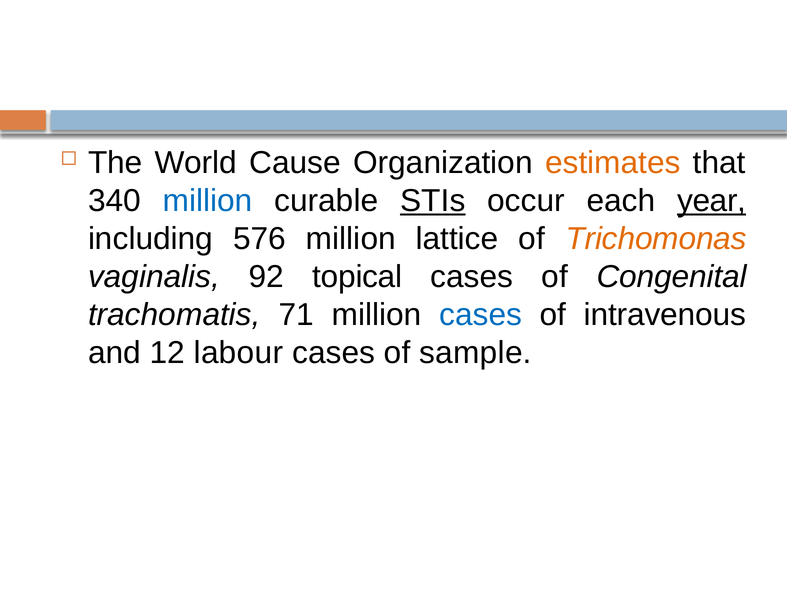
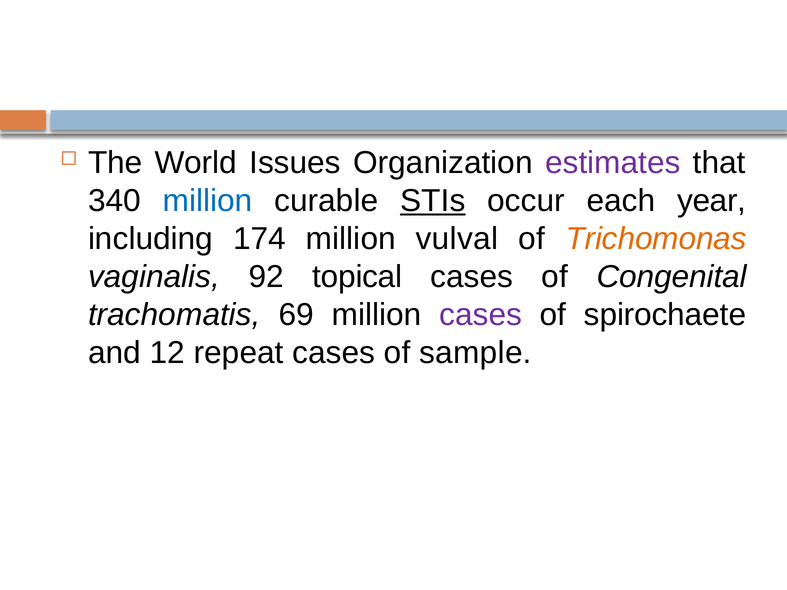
Cause: Cause -> Issues (295, 163)
estimates colour: orange -> purple (613, 163)
year underline: present -> none (712, 201)
576: 576 -> 174 (259, 239)
lattice: lattice -> vulval (457, 239)
71: 71 -> 69 (296, 315)
cases colour: blue -> purple (481, 315)
intravenous: intravenous -> spirochaete (665, 315)
labour: labour -> repeat (239, 353)
